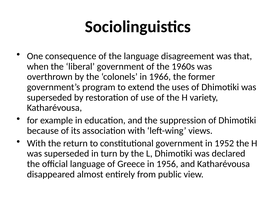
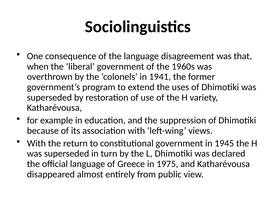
1966: 1966 -> 1941 (160, 77)
1952: 1952 -> 1945 (224, 143)
1956: 1956 -> 1975 (167, 164)
